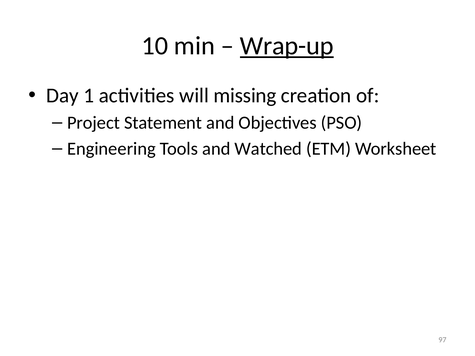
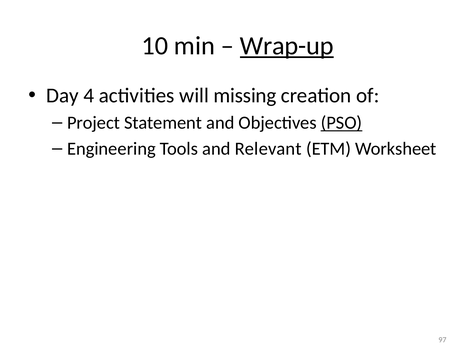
1: 1 -> 4 (89, 96)
PSO underline: none -> present (342, 123)
Watched: Watched -> Relevant (268, 149)
